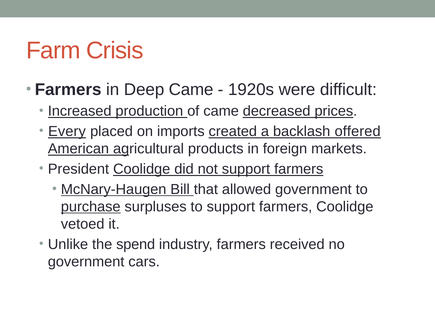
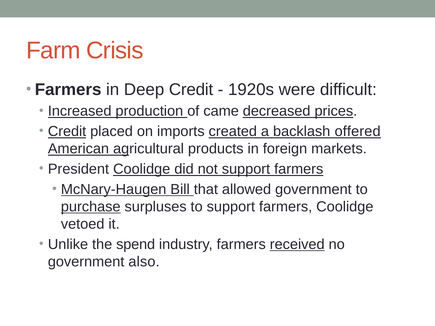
Deep Came: Came -> Credit (191, 90)
Every: Every -> Credit (67, 132)
received underline: none -> present (297, 245)
cars: cars -> also (144, 262)
